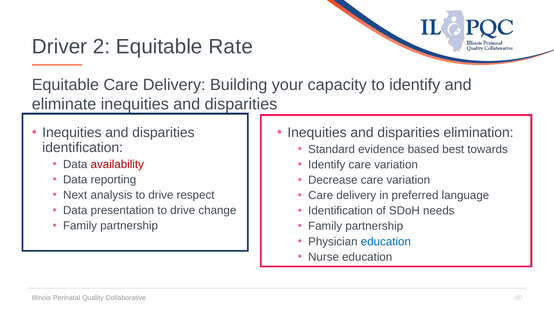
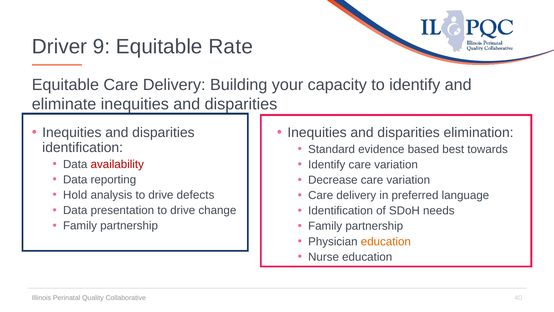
2: 2 -> 9 (102, 47)
Next: Next -> Hold (75, 195)
respect: respect -> defects (196, 195)
education colour: blue -> orange (386, 241)
